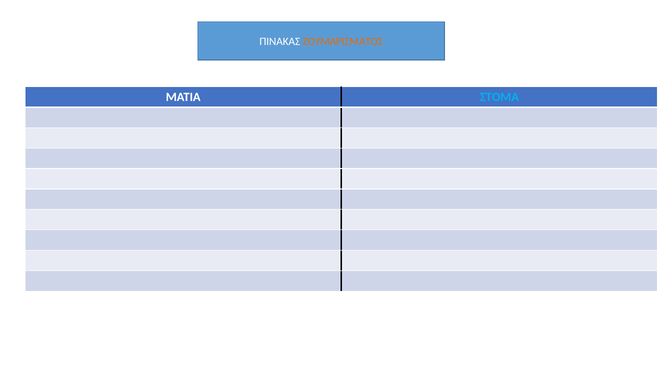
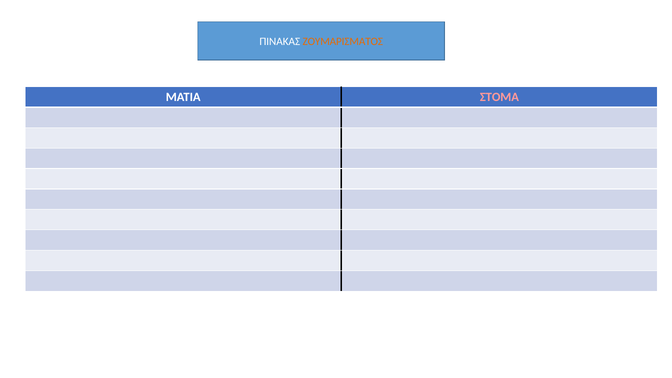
ΣΤΟΜΑ colour: light blue -> pink (499, 97)
